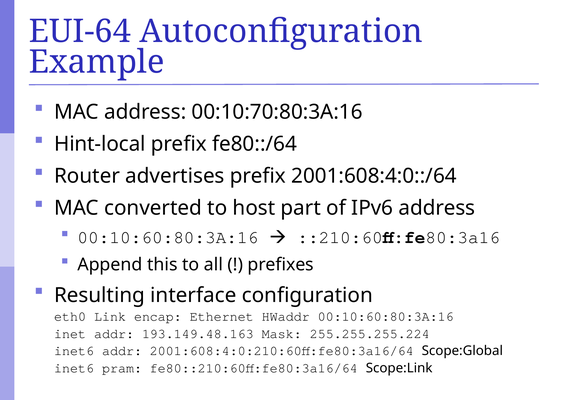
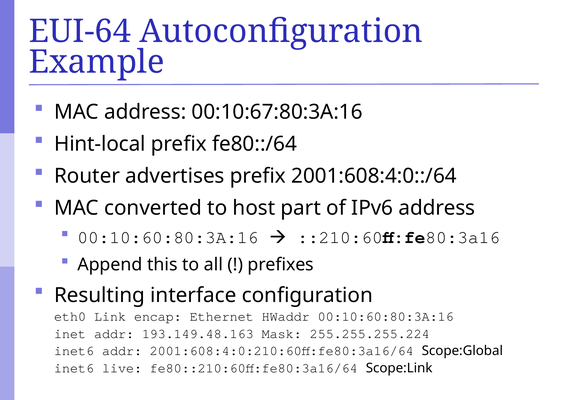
00:10:70:80:3A:16: 00:10:70:80:3A:16 -> 00:10:67:80:3A:16 (277, 112)
pram: pram -> live (122, 368)
